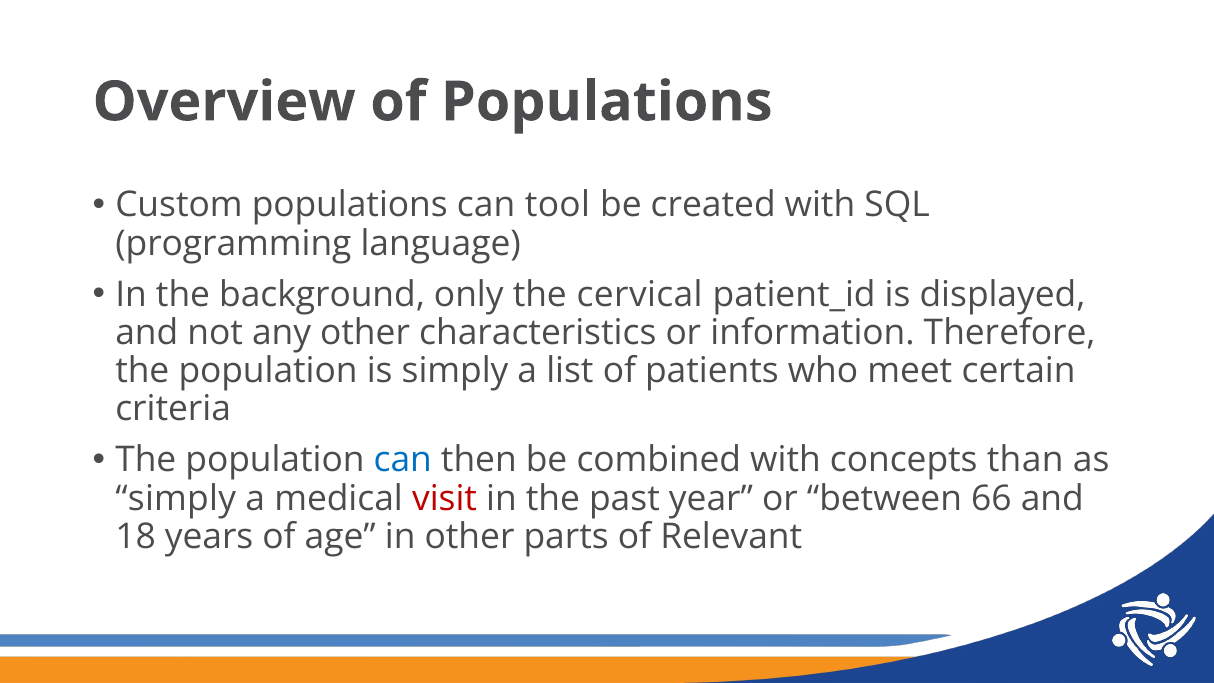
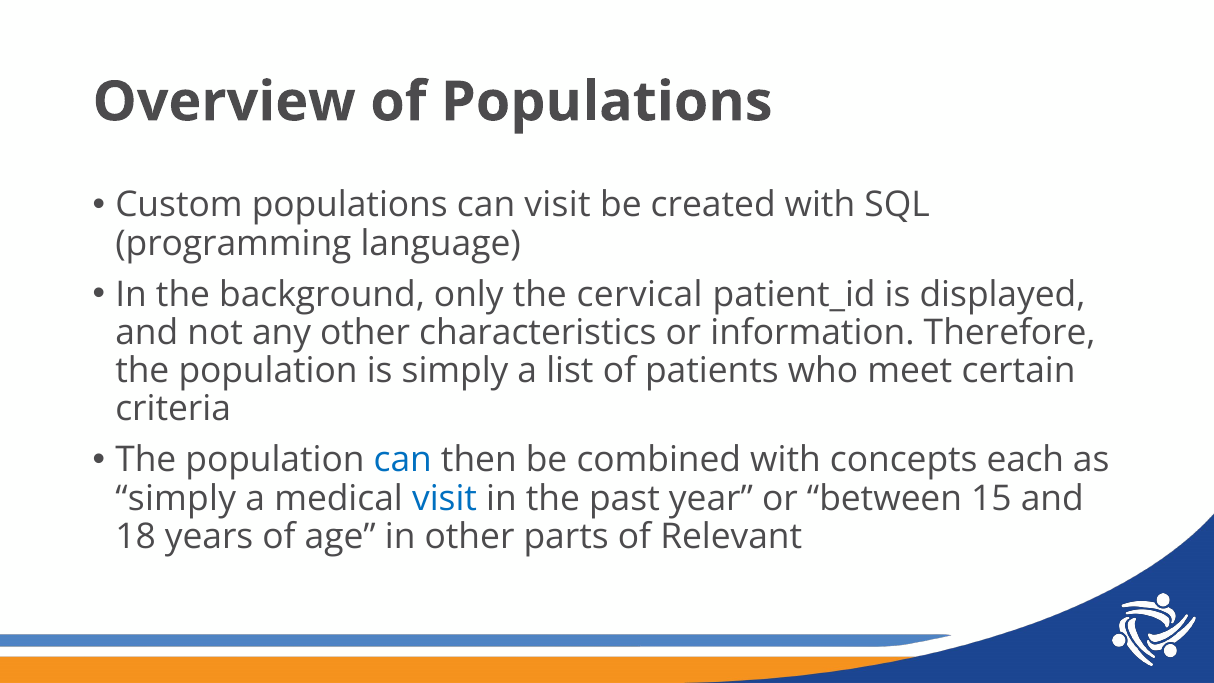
can tool: tool -> visit (557, 205)
than: than -> each (1025, 460)
visit colour: red -> blue (445, 498)
66: 66 -> 15 (991, 498)
